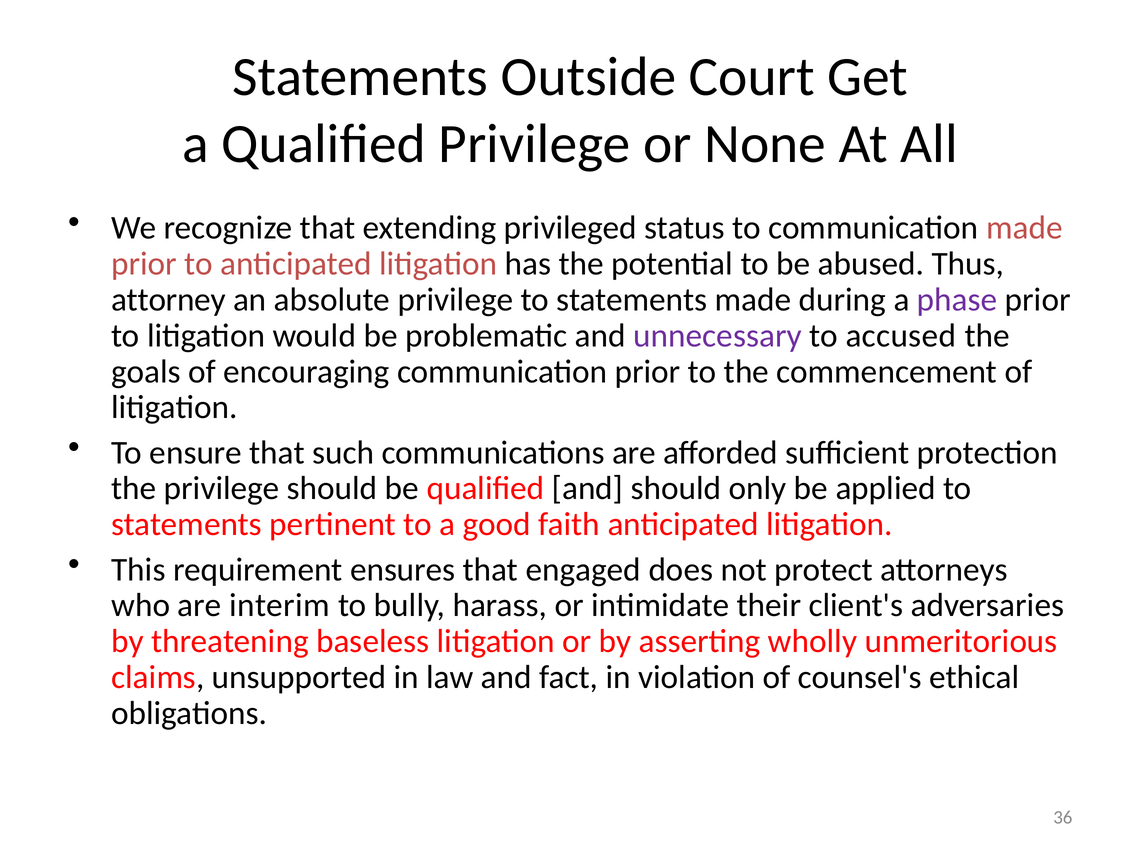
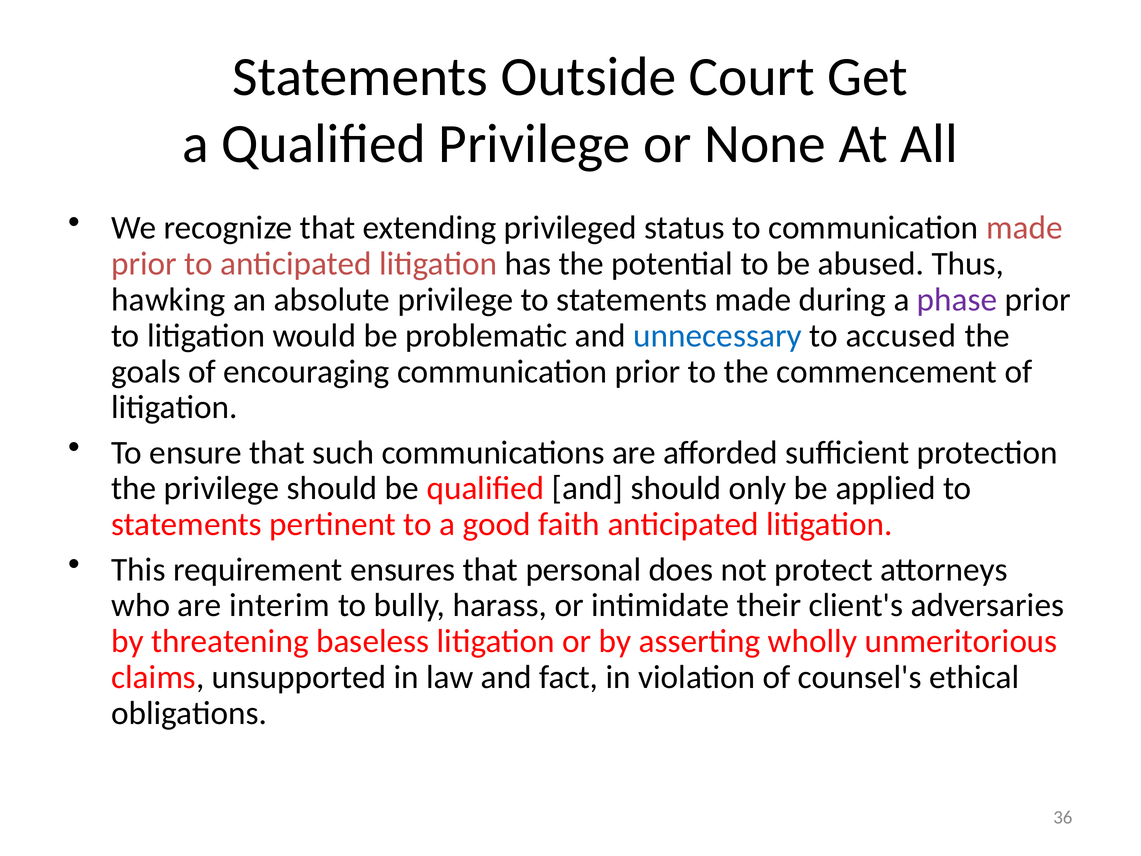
attorney: attorney -> hawking (168, 300)
unnecessary colour: purple -> blue (718, 335)
engaged: engaged -> personal (583, 569)
